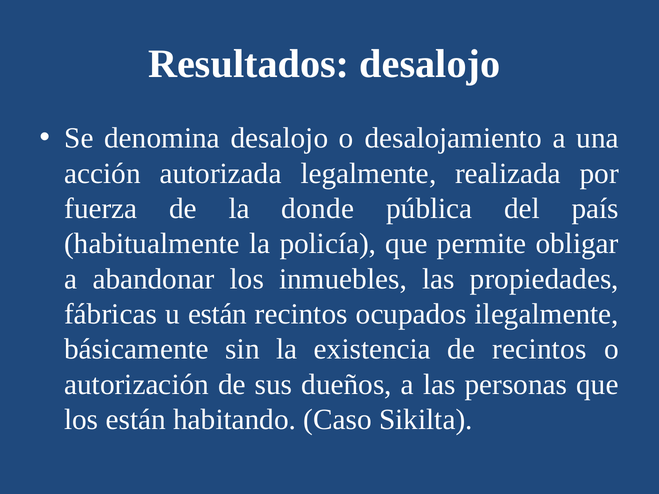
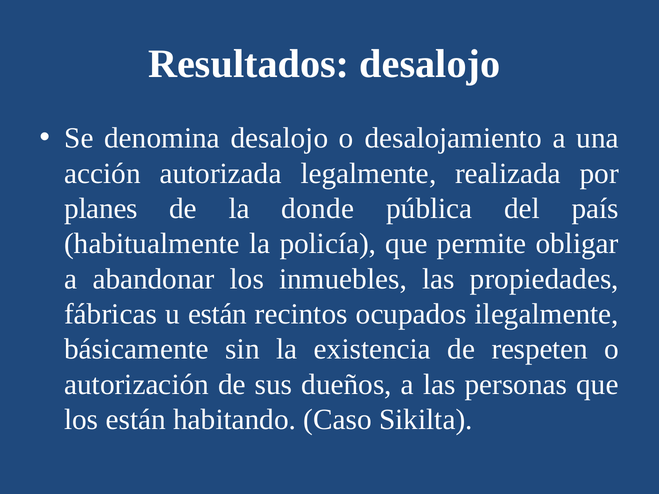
fuerza: fuerza -> planes (101, 209)
de recintos: recintos -> respeten (540, 349)
